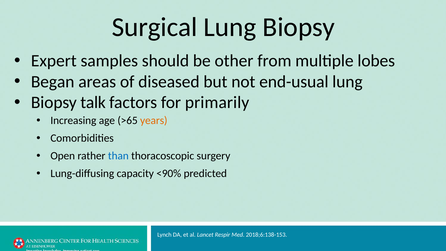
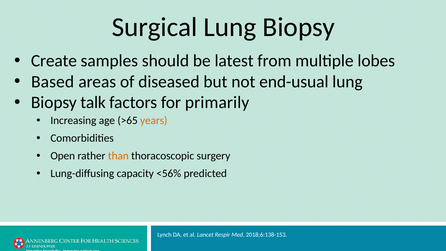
Expert: Expert -> Create (54, 61)
other: other -> latest (234, 61)
Began: Began -> Based (53, 82)
than colour: blue -> orange (118, 156)
<90%: <90% -> <56% (169, 173)
